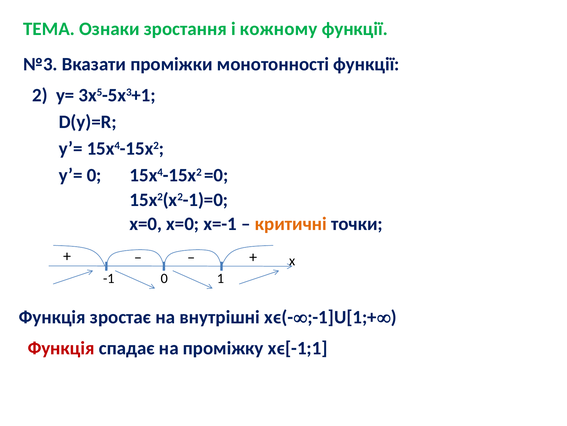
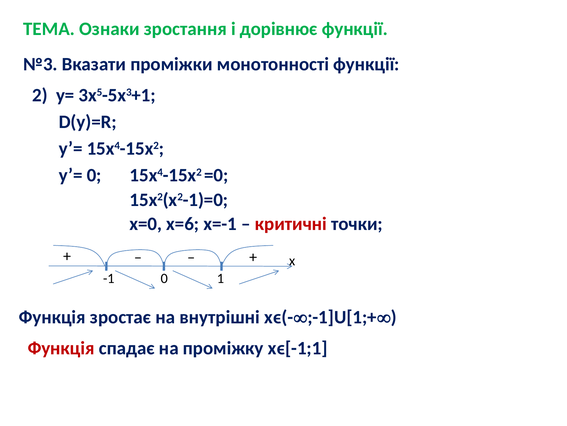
кожному: кожному -> дорівнює (279, 29)
x=0: x=0 -> x=6 (183, 224)
критичні colour: orange -> red (291, 224)
